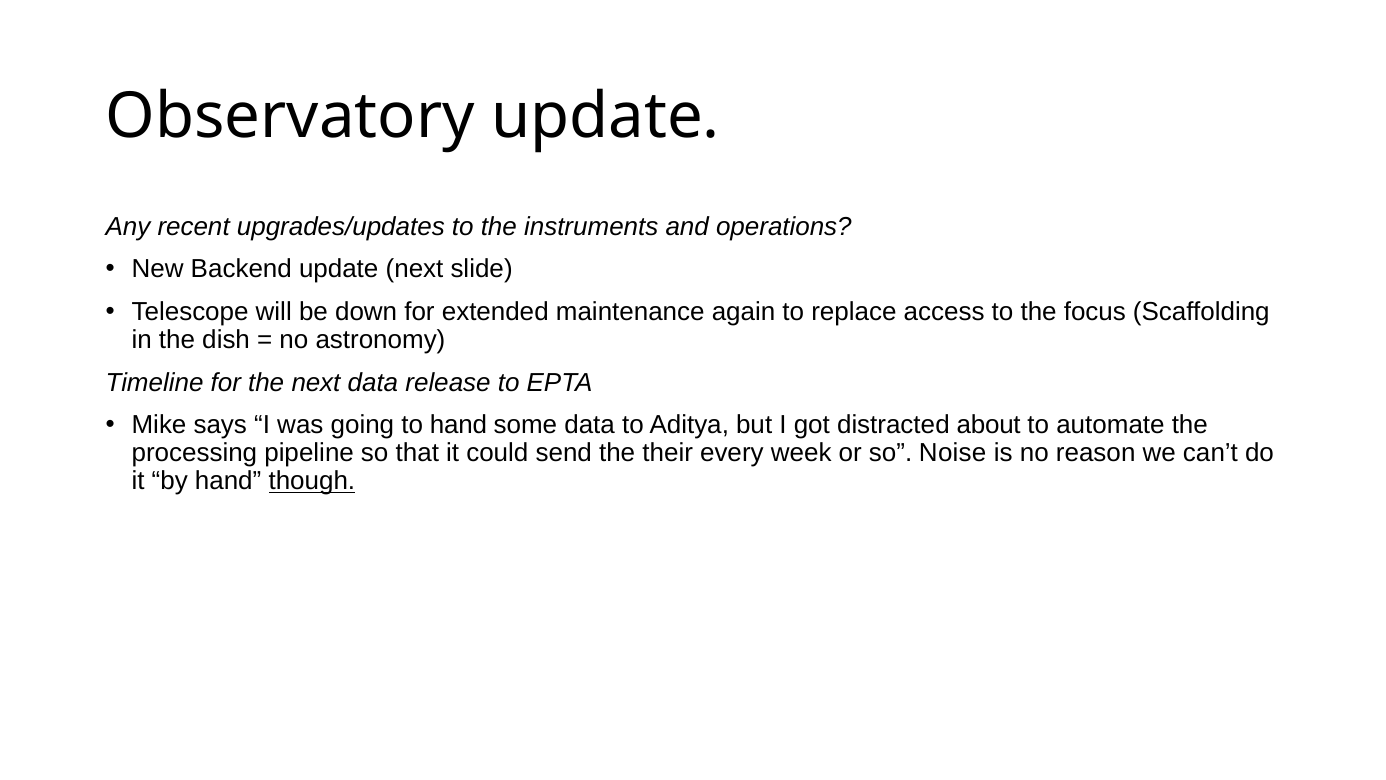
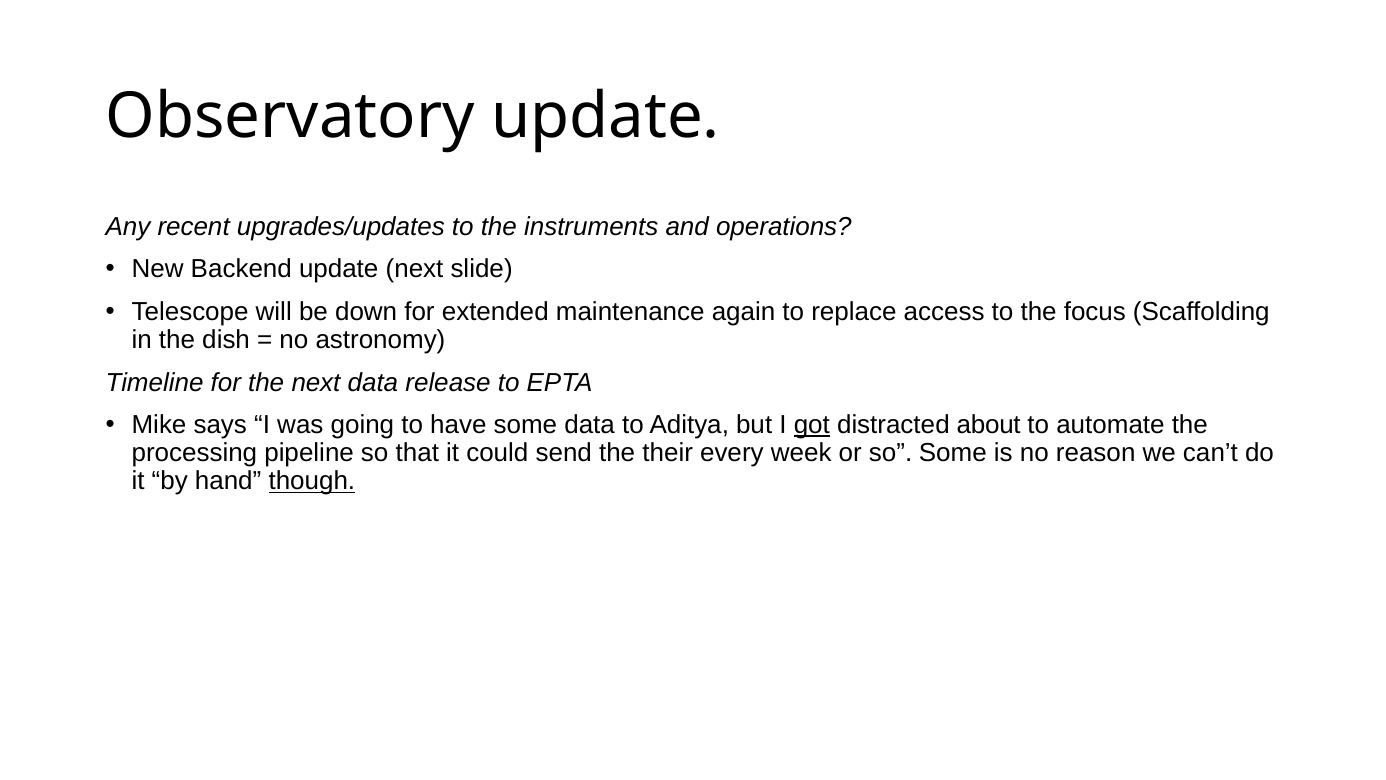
to hand: hand -> have (458, 425)
got underline: none -> present (812, 425)
so Noise: Noise -> Some (953, 453)
